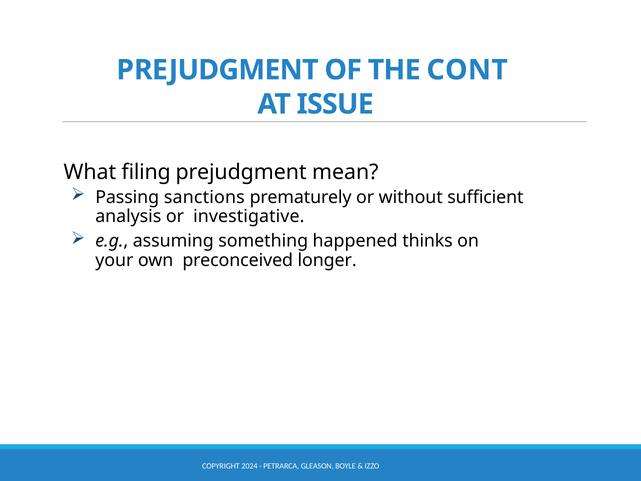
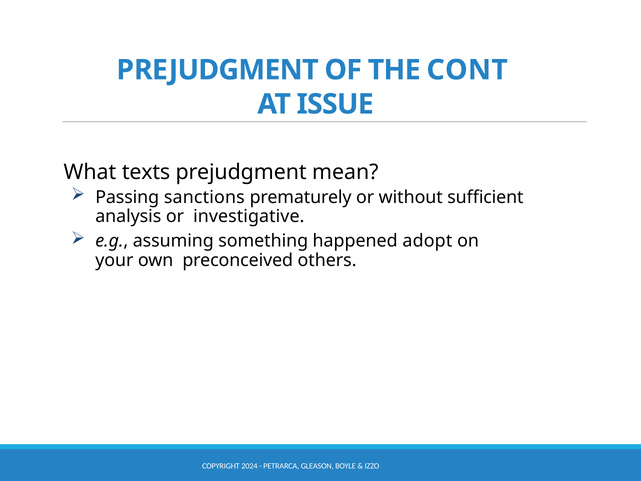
filing: filing -> texts (146, 172)
thinks: thinks -> adopt (427, 241)
longer: longer -> others (327, 260)
